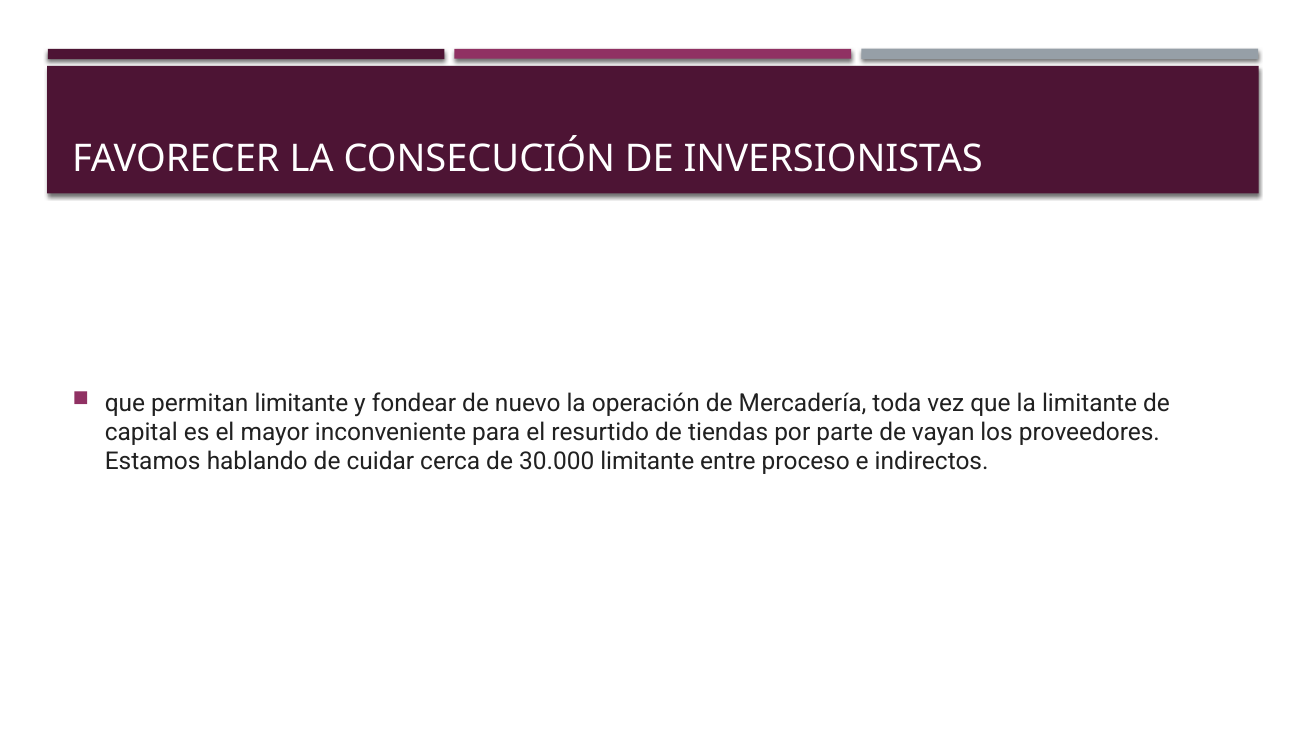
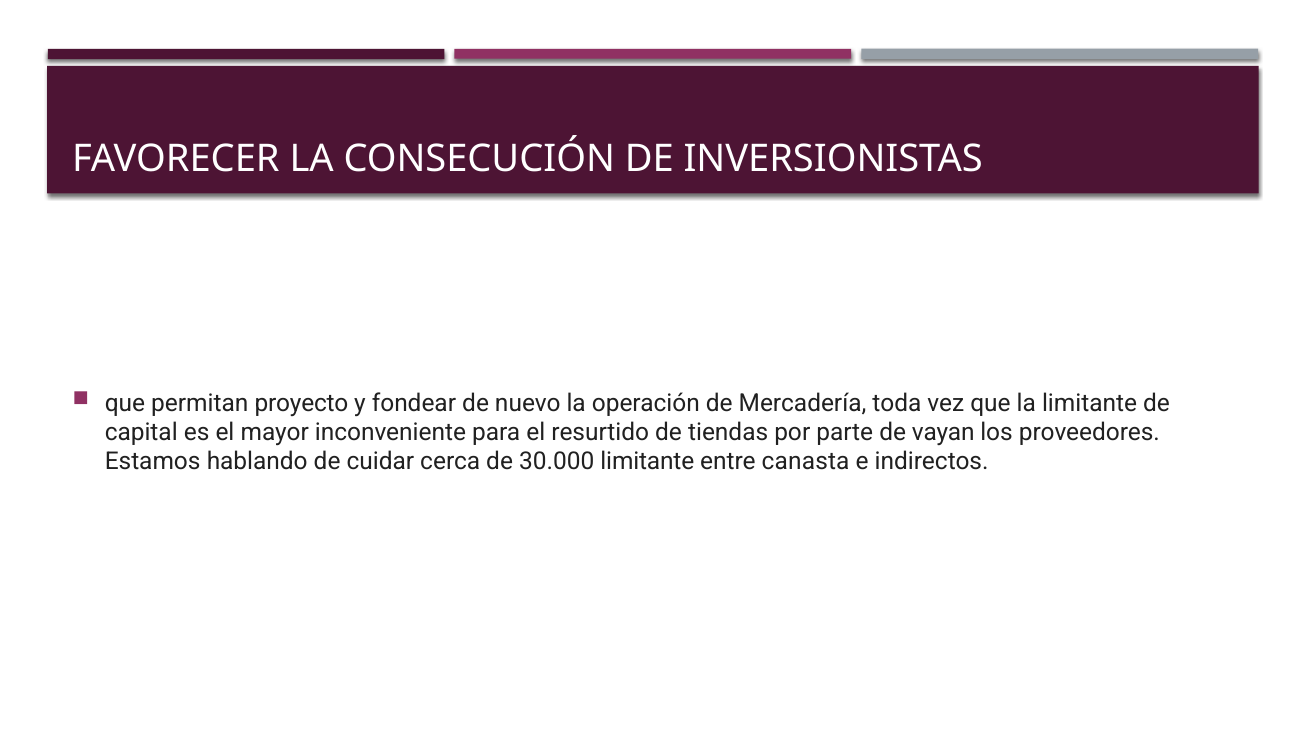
permitan limitante: limitante -> proyecto (301, 403)
proceso: proceso -> canasta (806, 462)
